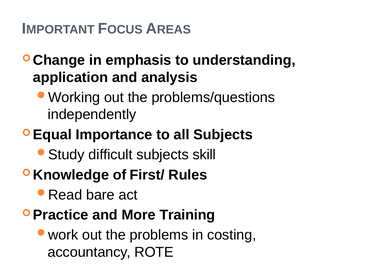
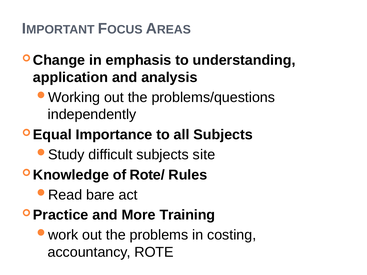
skill: skill -> site (204, 155)
First/: First/ -> Rote/ (147, 175)
